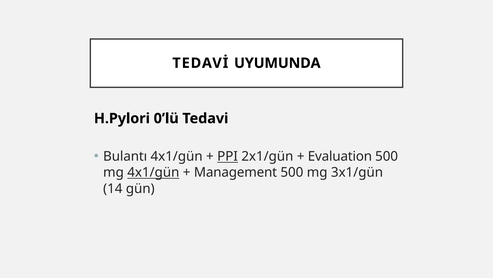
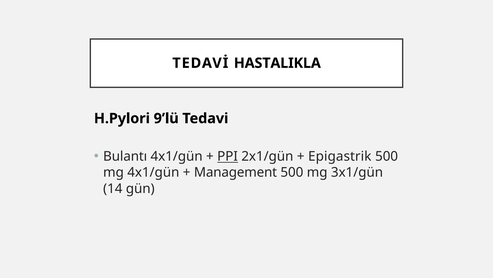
UYUMUNDA: UYUMUNDA -> HASTALIKLA (277, 63)
0’lü: 0’lü -> 9’lü (166, 118)
Evaluation: Evaluation -> Epigastrik (340, 156)
4x1/gün underline: present -> none (153, 172)
